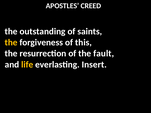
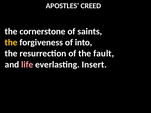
outstanding: outstanding -> cornerstone (43, 31)
this: this -> into (84, 43)
life colour: yellow -> pink (27, 65)
